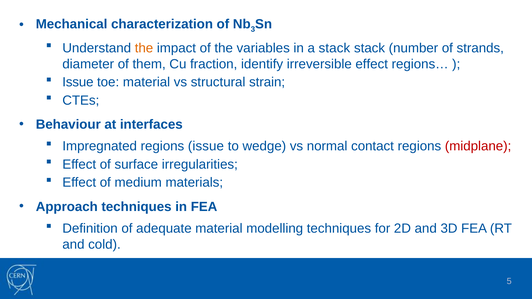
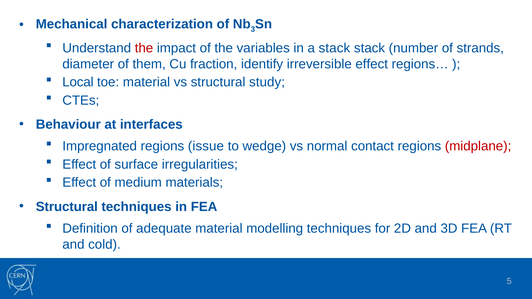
the colour: orange -> red (144, 48)
Issue: Issue -> Local (78, 82)
strain: strain -> study (267, 82)
Approach: Approach -> Structural (67, 207)
